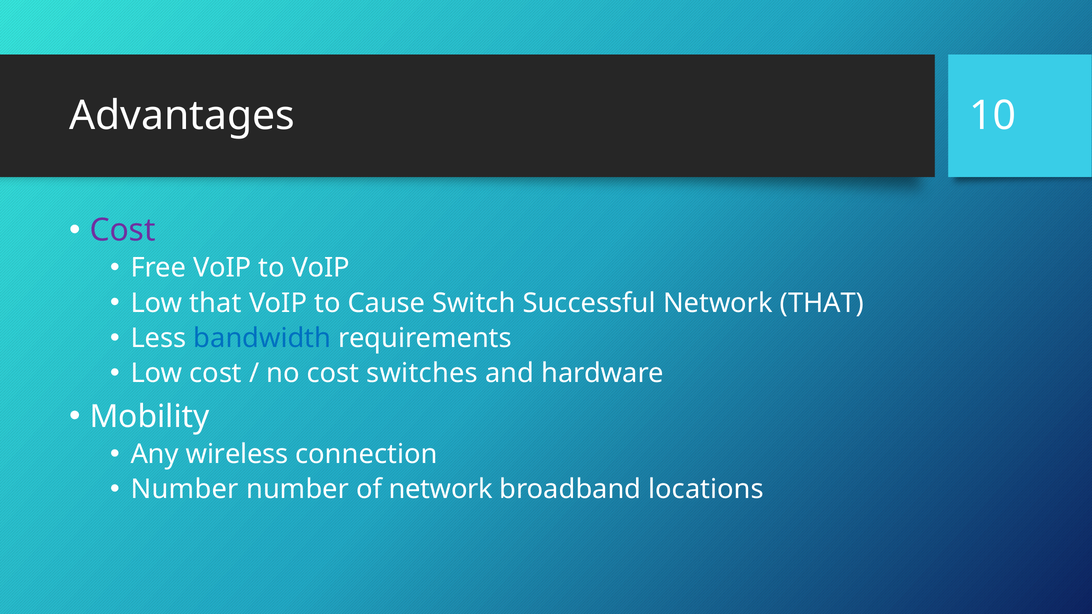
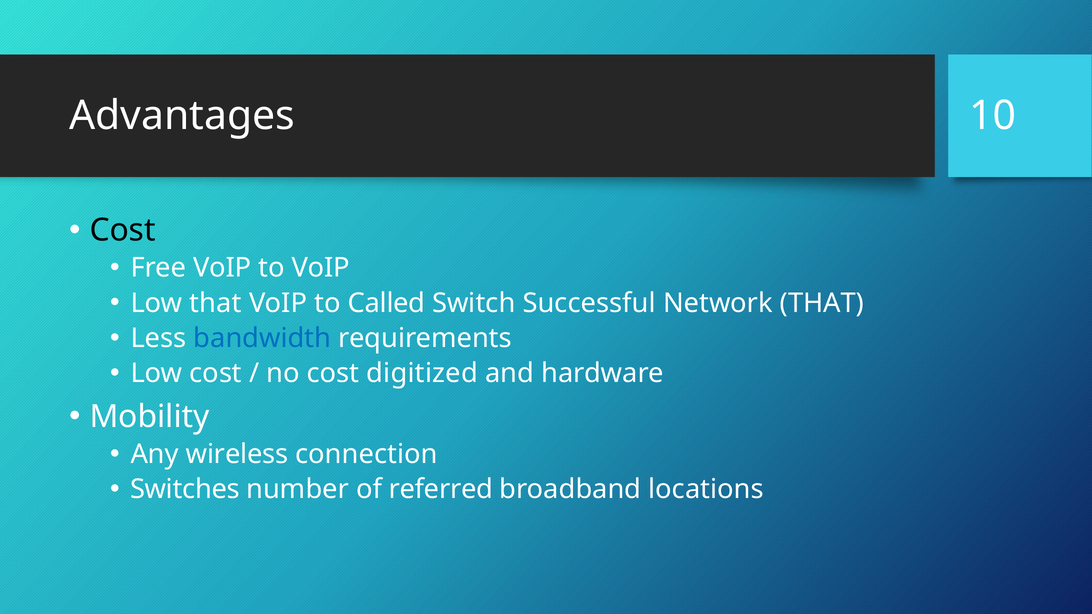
Cost colour: purple -> black (123, 230)
Cause: Cause -> Called (386, 303)
switches: switches -> digitized (422, 373)
Number: Number -> Switches (185, 490)
of network: network -> referred (441, 490)
